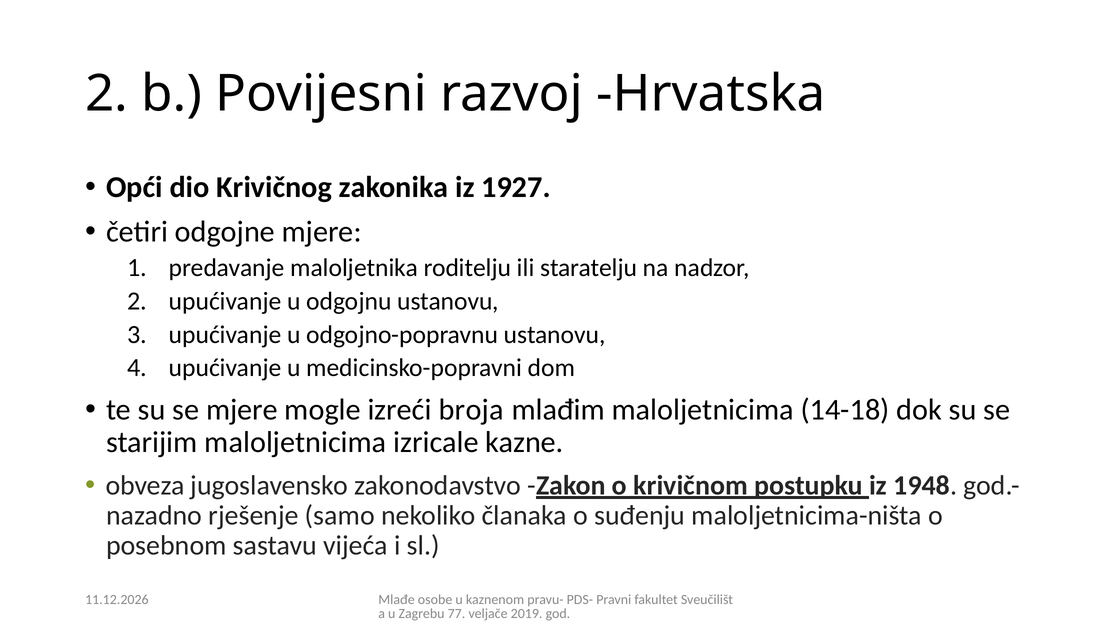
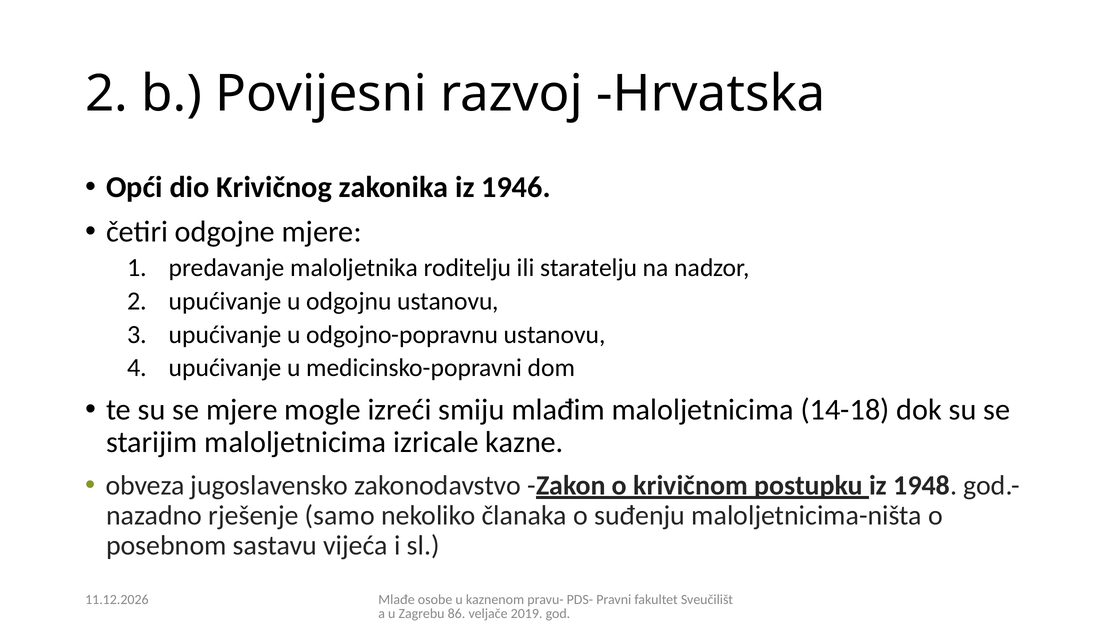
1927: 1927 -> 1946 (516, 188)
broja: broja -> smiju (471, 410)
77: 77 -> 86 (456, 614)
